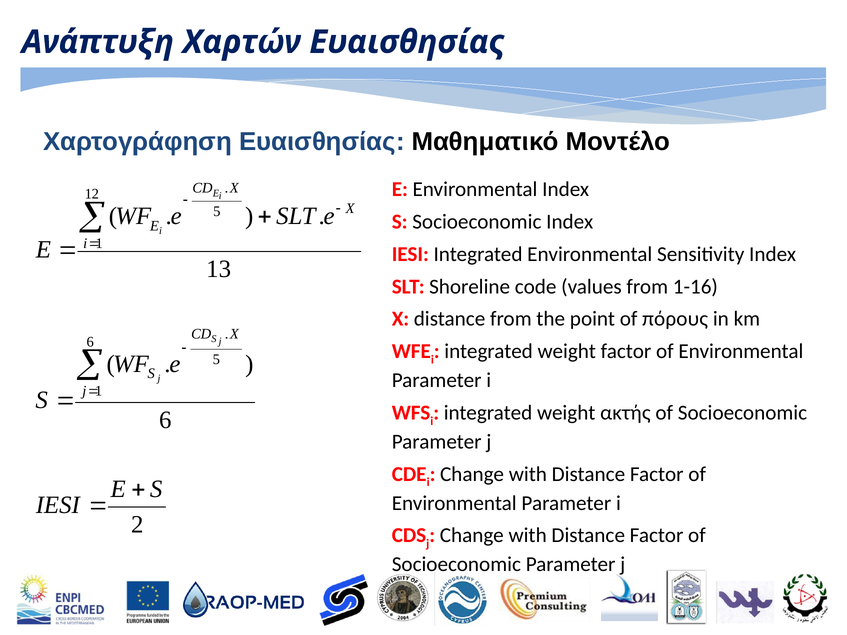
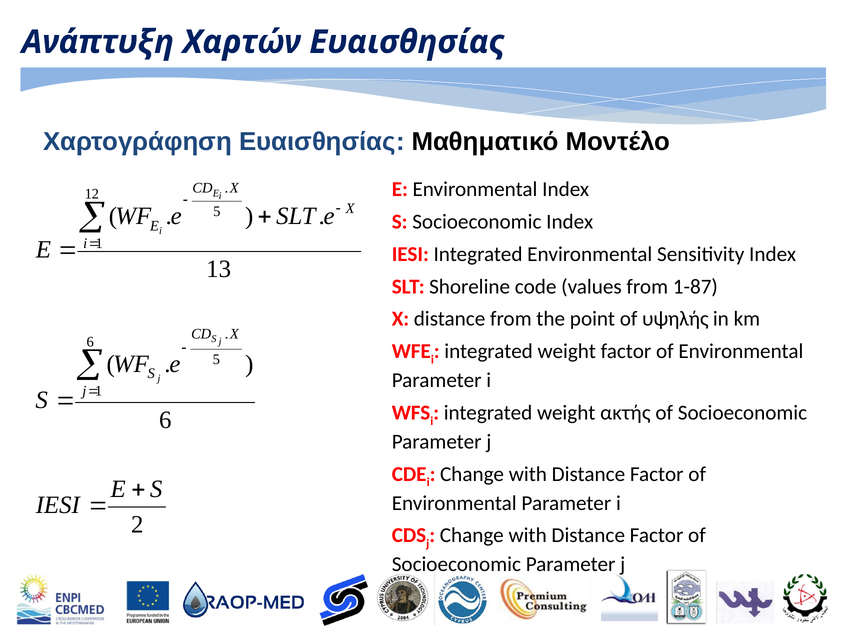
1-16: 1-16 -> 1-87 (695, 287)
πόρους: πόρους -> υψηλής (675, 319)
